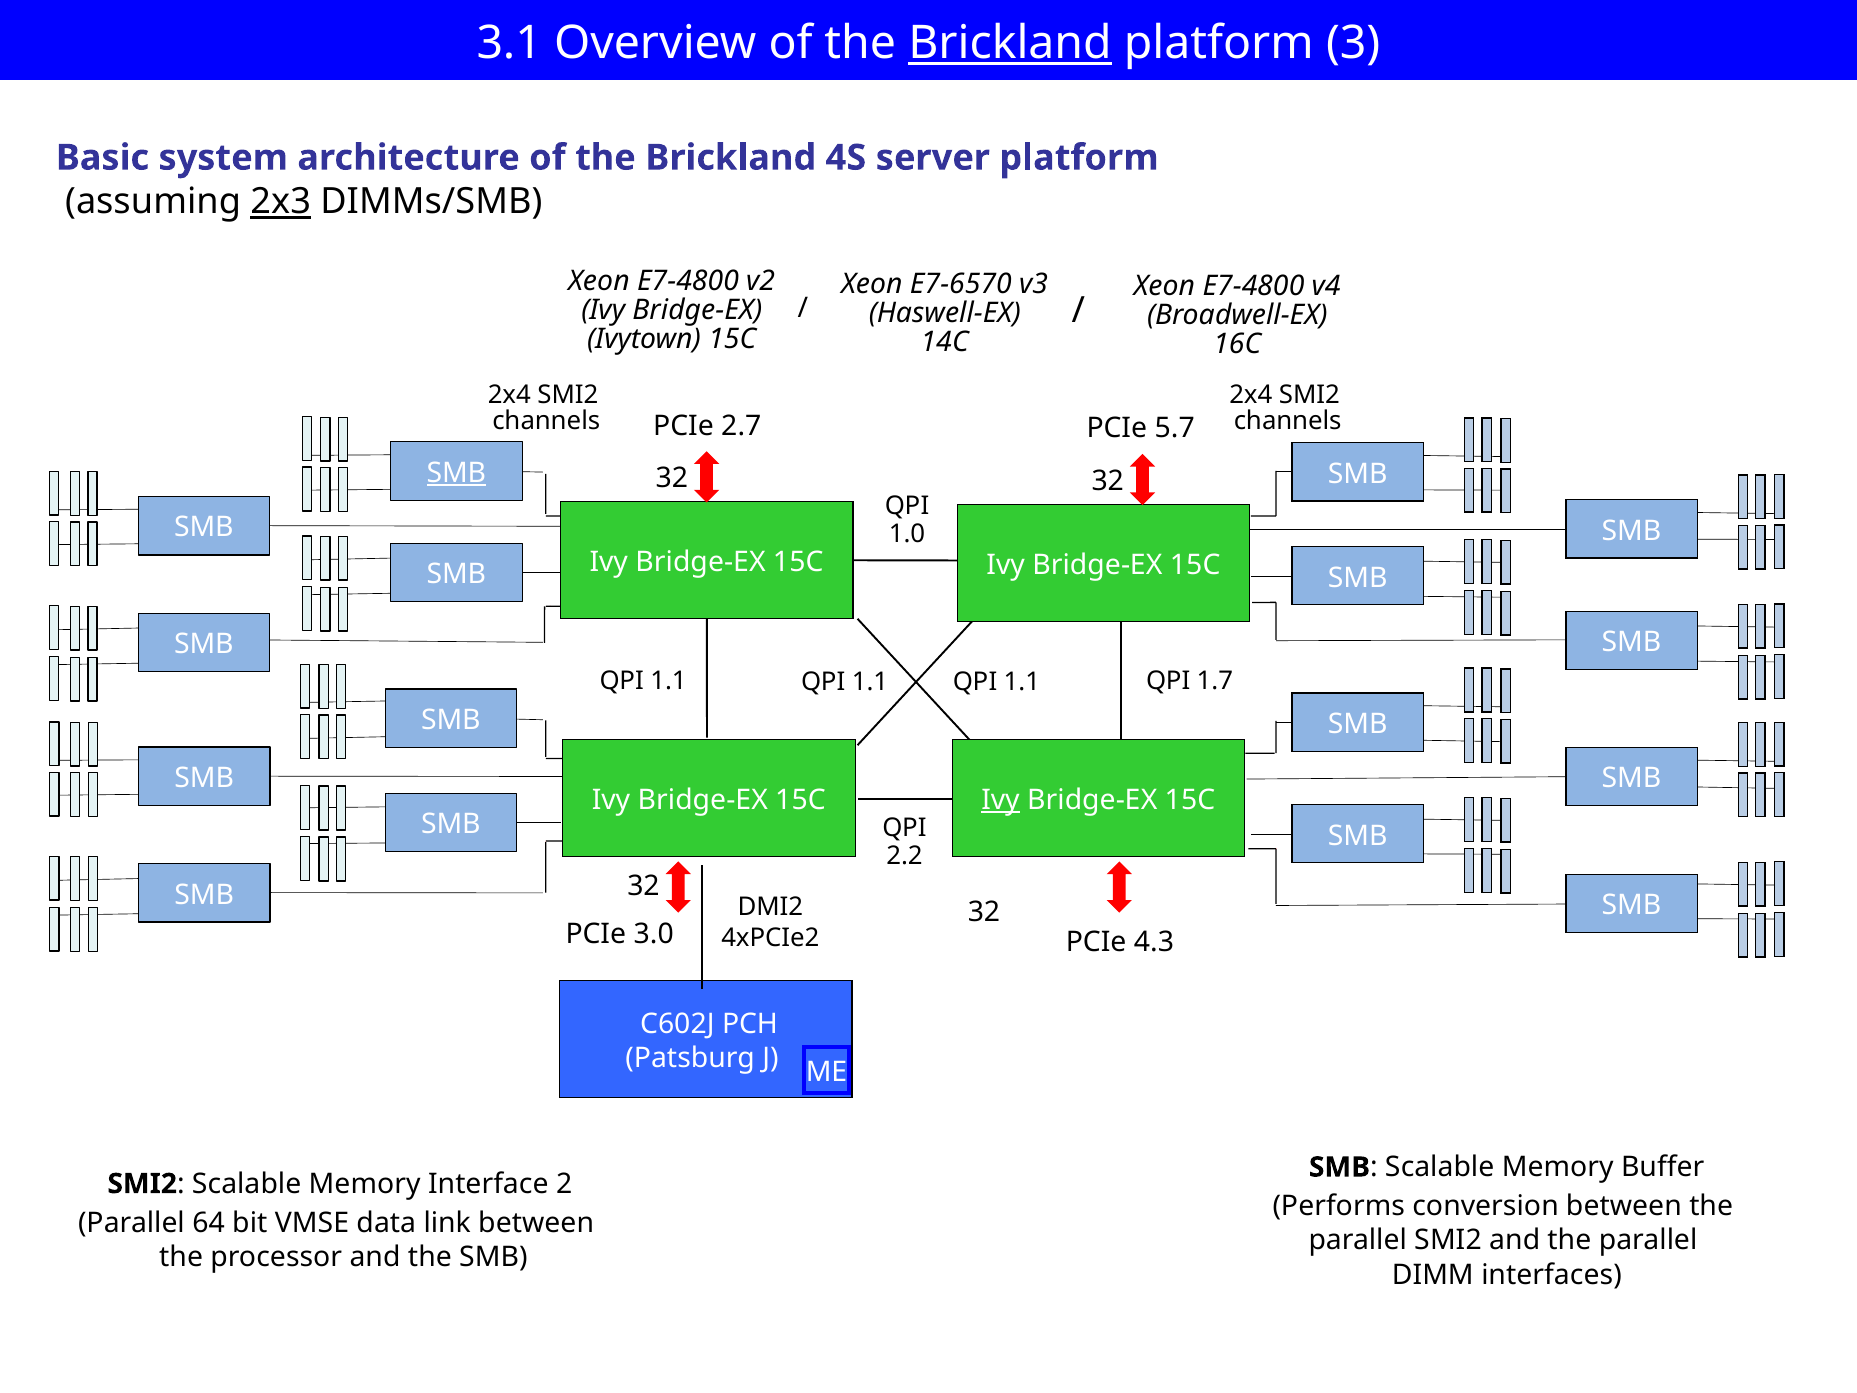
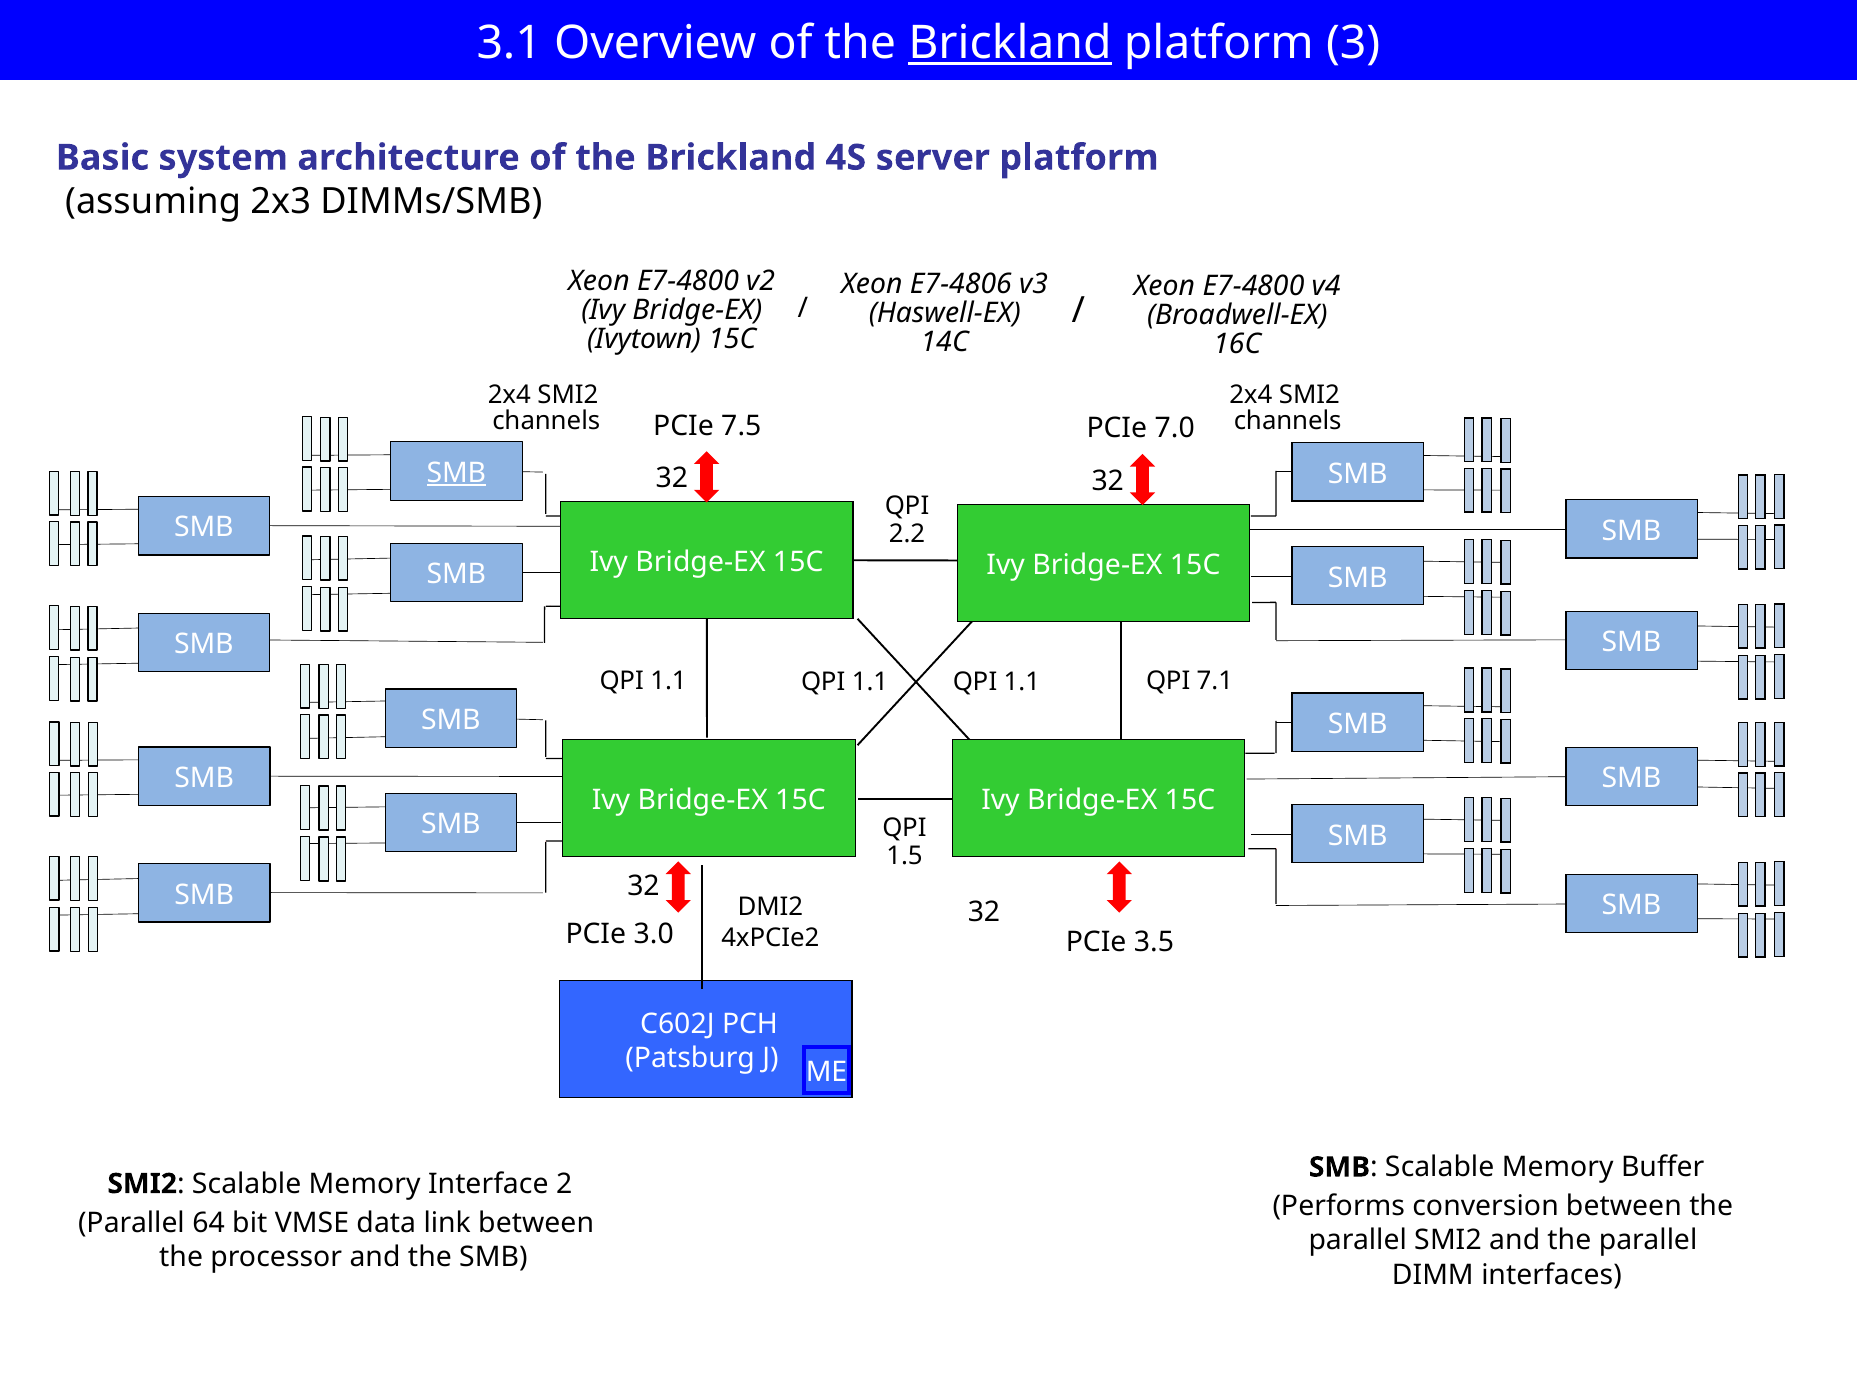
2x3 underline: present -> none (281, 202)
E7-6570: E7-6570 -> E7-4806 (961, 284)
2.7: 2.7 -> 7.5 (741, 426)
5.7: 5.7 -> 7.0 (1175, 428)
1.0: 1.0 -> 2.2 (907, 534)
1.7: 1.7 -> 7.1 (1215, 681)
Ivy underline: present -> none (1000, 800)
2.2: 2.2 -> 1.5 (905, 856)
4.3: 4.3 -> 3.5 (1154, 942)
